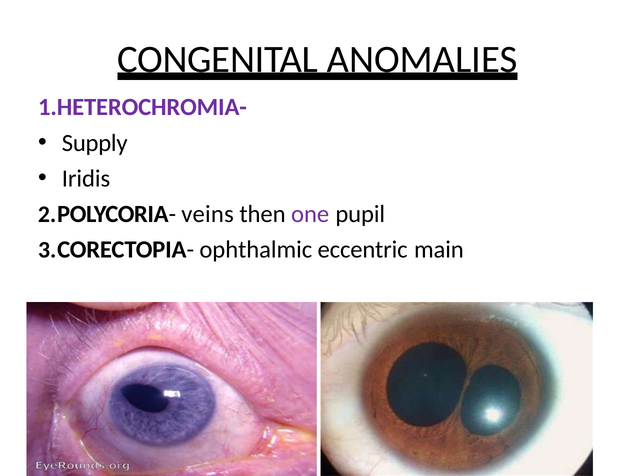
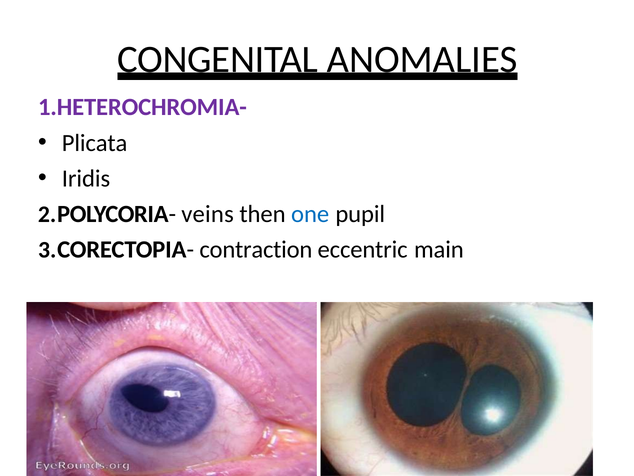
Supply: Supply -> Plicata (95, 143)
one colour: purple -> blue (310, 214)
ophthalmic: ophthalmic -> contraction (256, 249)
